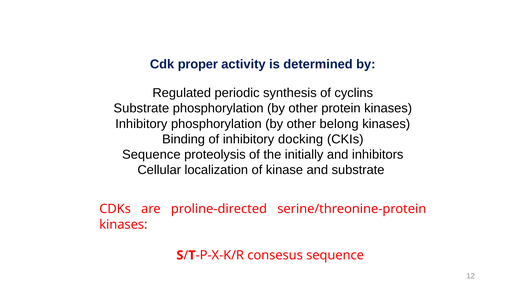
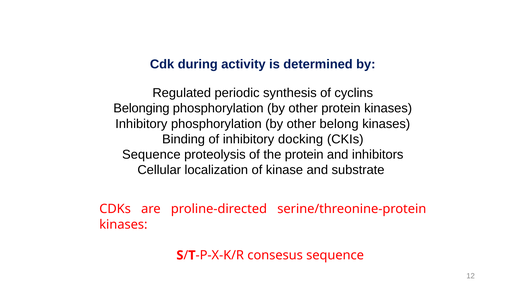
proper: proper -> during (198, 64)
Substrate: Substrate -> Belonging (141, 108)
the initially: initially -> protein (304, 155)
